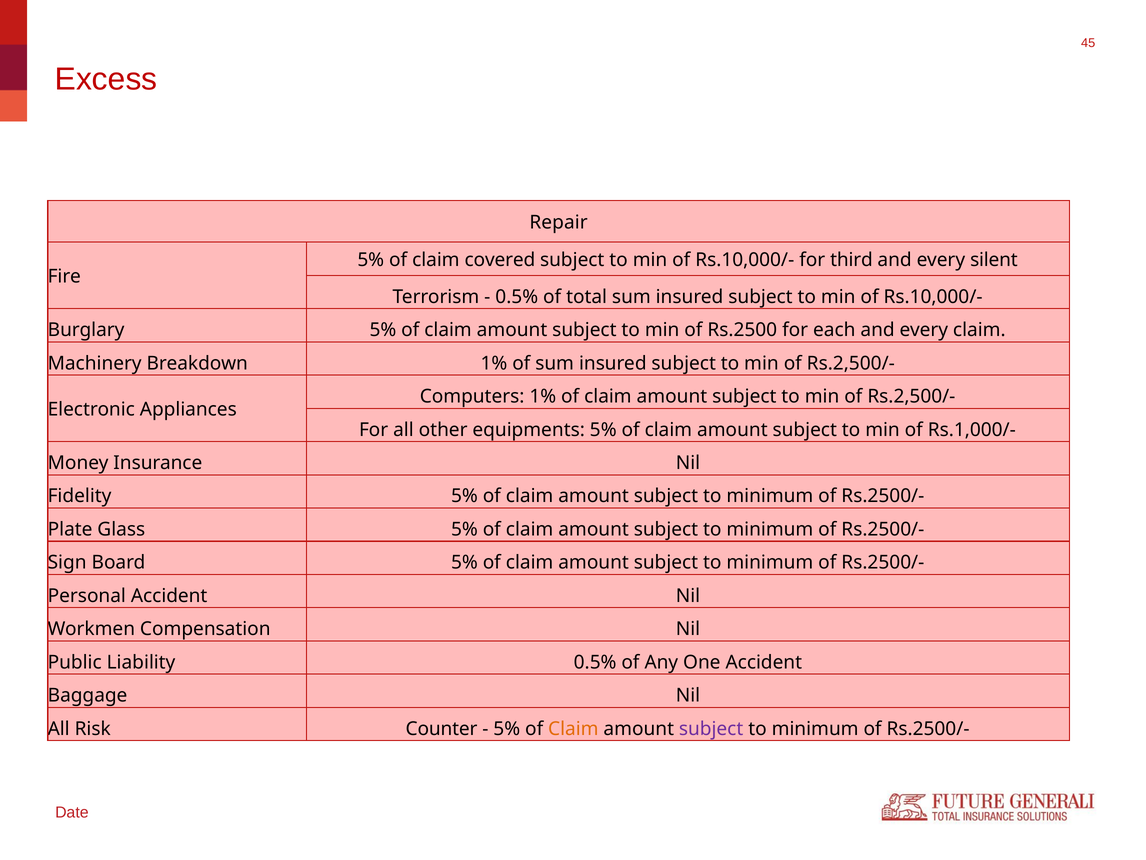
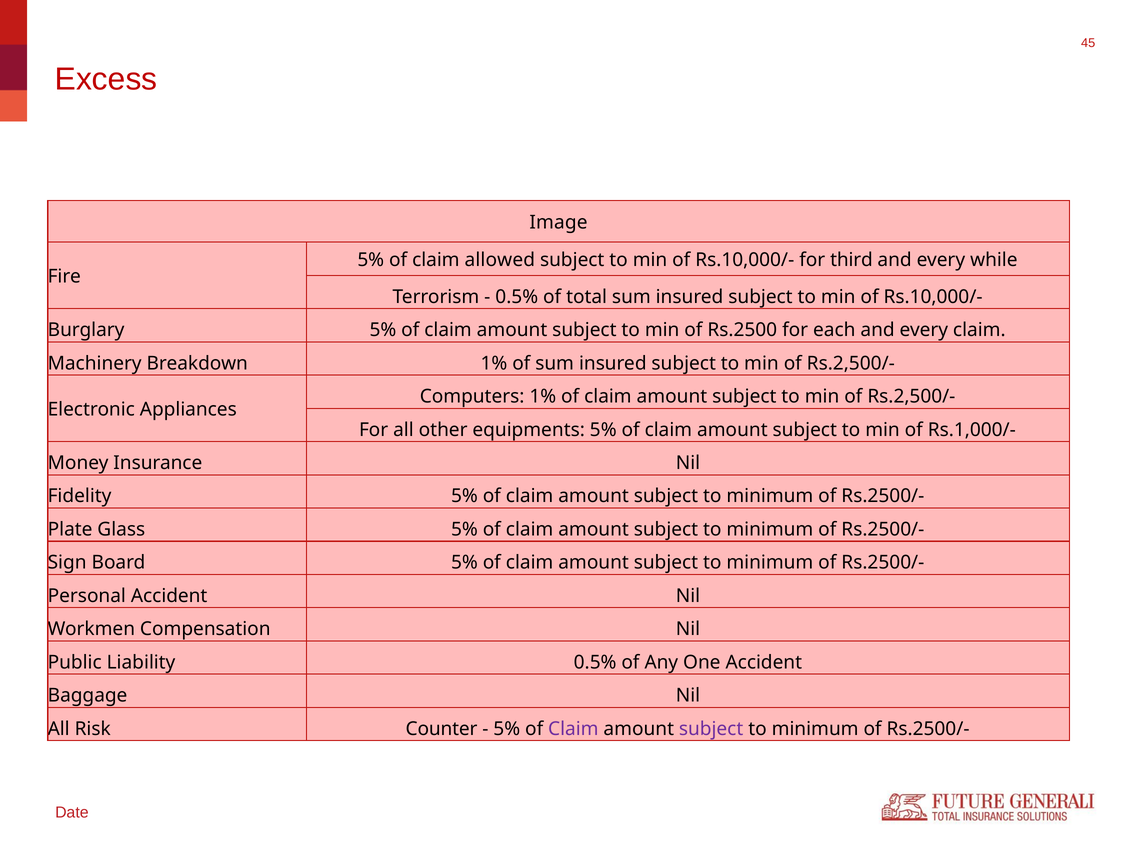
Repair: Repair -> Image (559, 222)
covered: covered -> allowed (500, 260)
silent: silent -> while (994, 260)
Claim colour: orange -> purple (573, 728)
